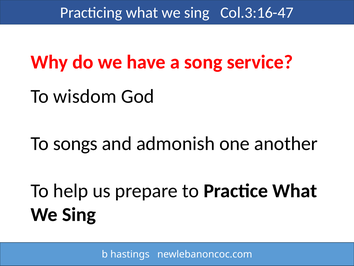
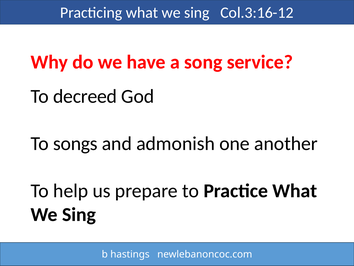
Col.3:16-47: Col.3:16-47 -> Col.3:16-12 (257, 13)
wisdom: wisdom -> decreed (85, 96)
